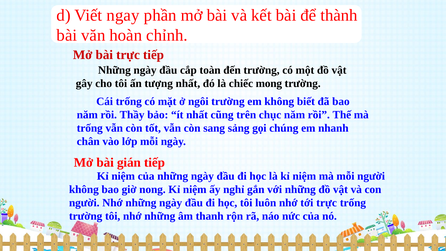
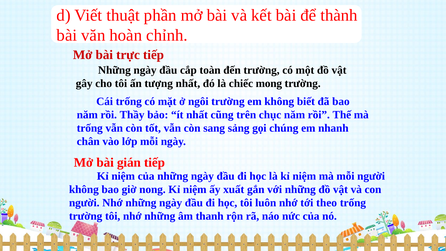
ngay: ngay -> thuật (123, 15)
nghỉ: nghỉ -> xuất (234, 189)
tới trực: trực -> theo (327, 203)
